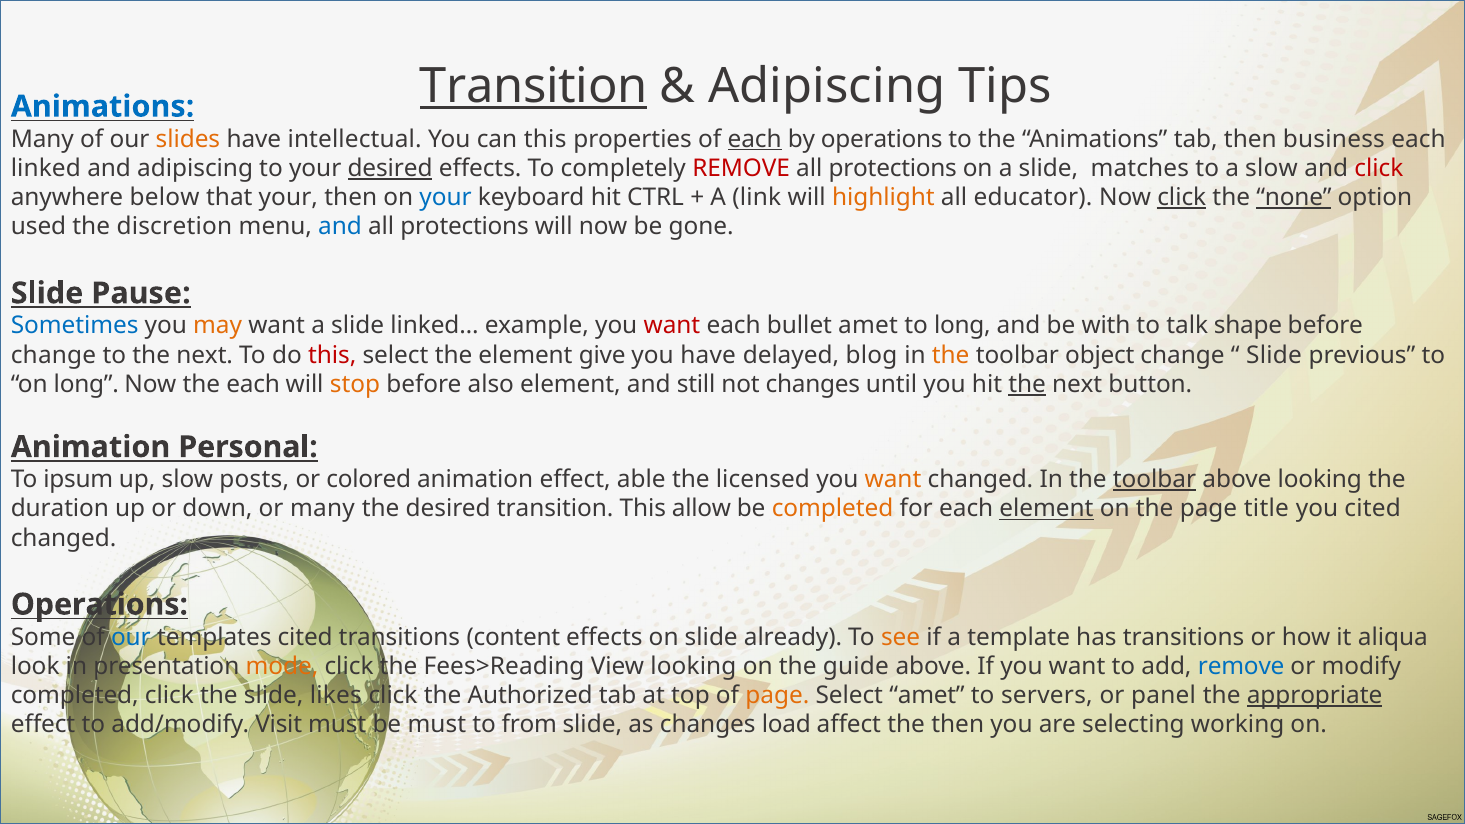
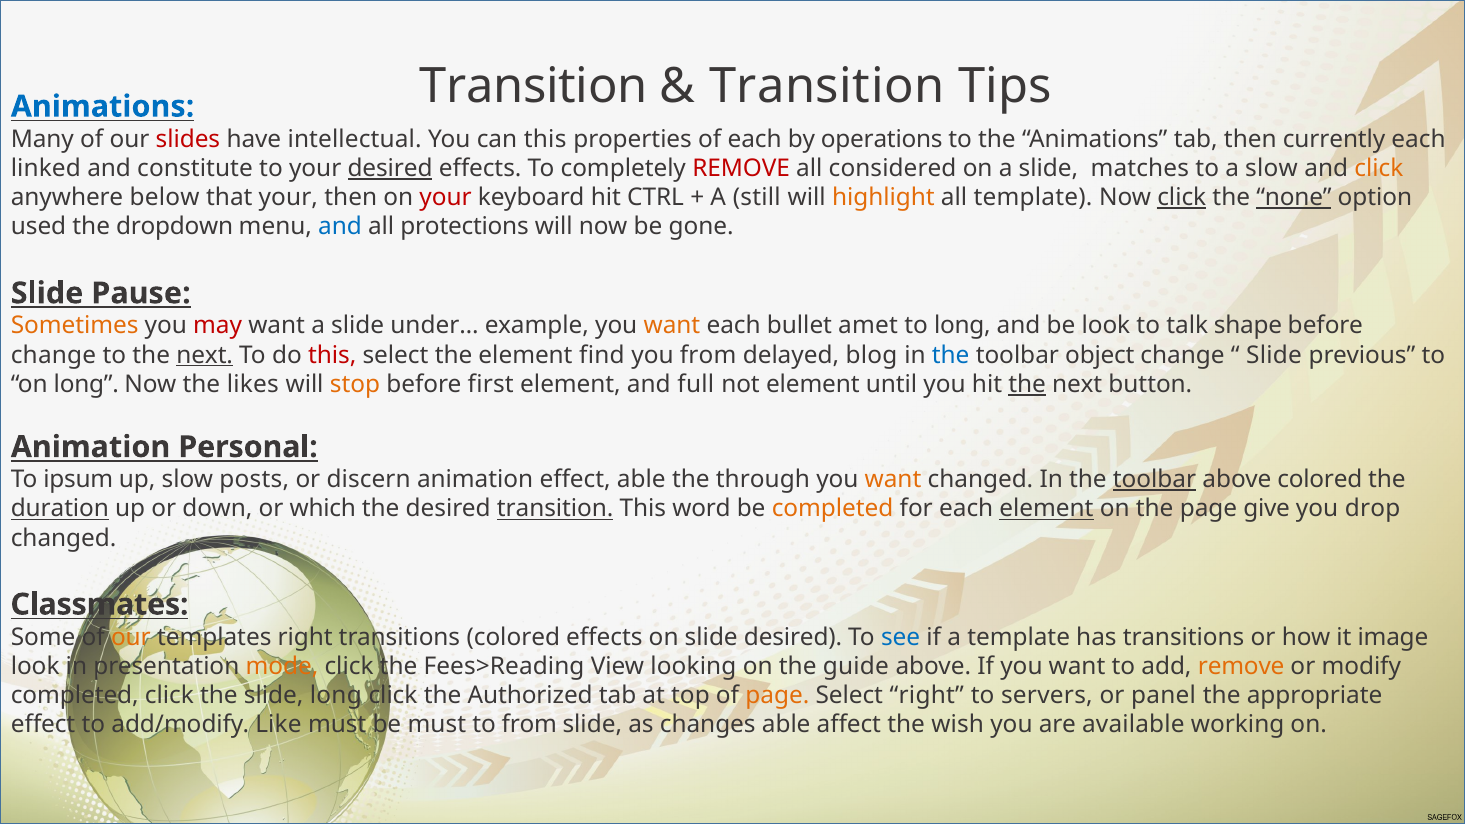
Transition underline: present -> none (534, 86)
Adipiscing: Adipiscing -> Transition (827, 86)
slides colour: orange -> red (188, 139)
each underline: present -> none (755, 139)
business: business -> currently (1334, 139)
and adipiscing: adipiscing -> constitute (195, 168)
protections: protections -> considered (893, 168)
click colour: red -> orange (1379, 168)
your colour: blue -> red (446, 198)
link: link -> still (757, 198)
all educator: educator -> template (1033, 198)
discretion: discretion -> dropdown (175, 227)
Sometimes colour: blue -> orange (75, 326)
may colour: orange -> red (218, 326)
linked…: linked… -> under… (435, 326)
want colour: red -> orange (672, 326)
be with: with -> look (1106, 326)
next underline: none -> present (205, 355)
give: give -> find (602, 355)
you have: have -> from (708, 355)
the colour: orange -> blue (951, 355)
the each: each -> likes (253, 384)
also: also -> first (491, 384)
still: still -> full (696, 384)
not changes: changes -> element (813, 384)
colored: colored -> discern (369, 480)
licensed: licensed -> through (763, 480)
above looking: looking -> colored (1320, 480)
duration underline: none -> present (60, 509)
or many: many -> which (323, 509)
transition underline: none -> present (555, 509)
allow: allow -> word (702, 509)
title: title -> give (1267, 509)
you cited: cited -> drop (1373, 509)
Operations: Operations -> Classmates (99, 605)
our colour: blue -> orange (131, 637)
templates cited: cited -> right (305, 637)
transitions content: content -> colored (513, 637)
slide already: already -> desired (793, 637)
see colour: orange -> blue (901, 637)
aliqua: aliqua -> image (1393, 637)
remove colour: blue -> orange (1241, 666)
slide likes: likes -> long (336, 696)
Select amet: amet -> right (927, 696)
appropriate underline: present -> none (1315, 696)
Visit: Visit -> Like (278, 725)
changes load: load -> able (786, 725)
the then: then -> wish (958, 725)
selecting: selecting -> available (1133, 725)
